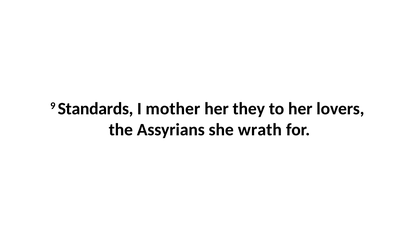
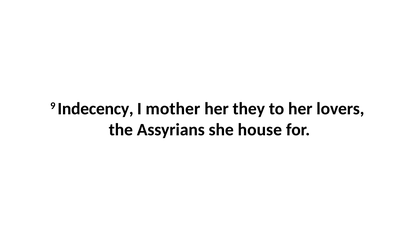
Standards: Standards -> Indecency (95, 109)
wrath: wrath -> house (260, 130)
